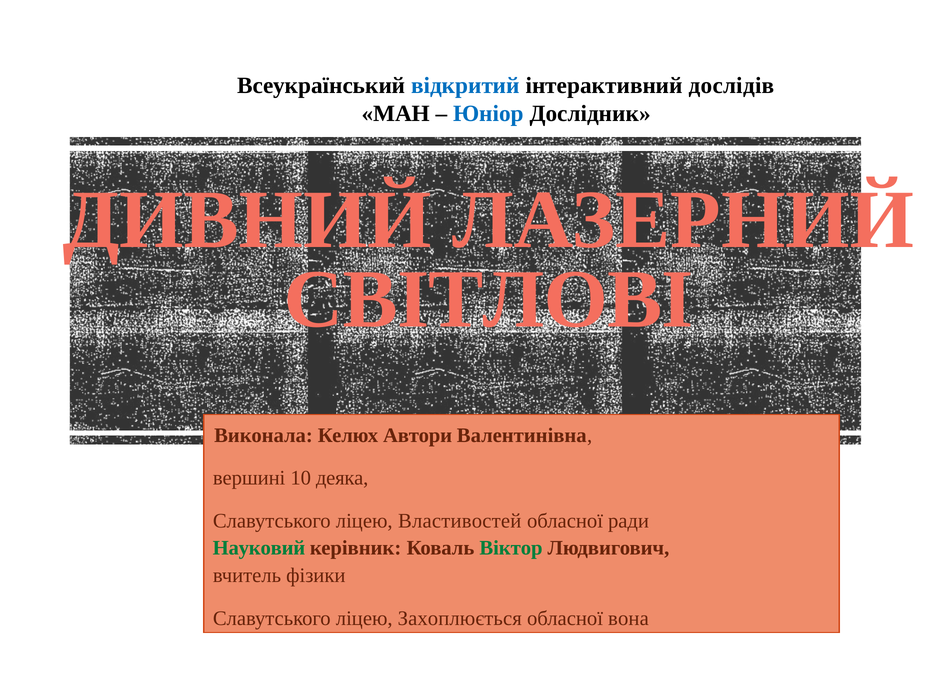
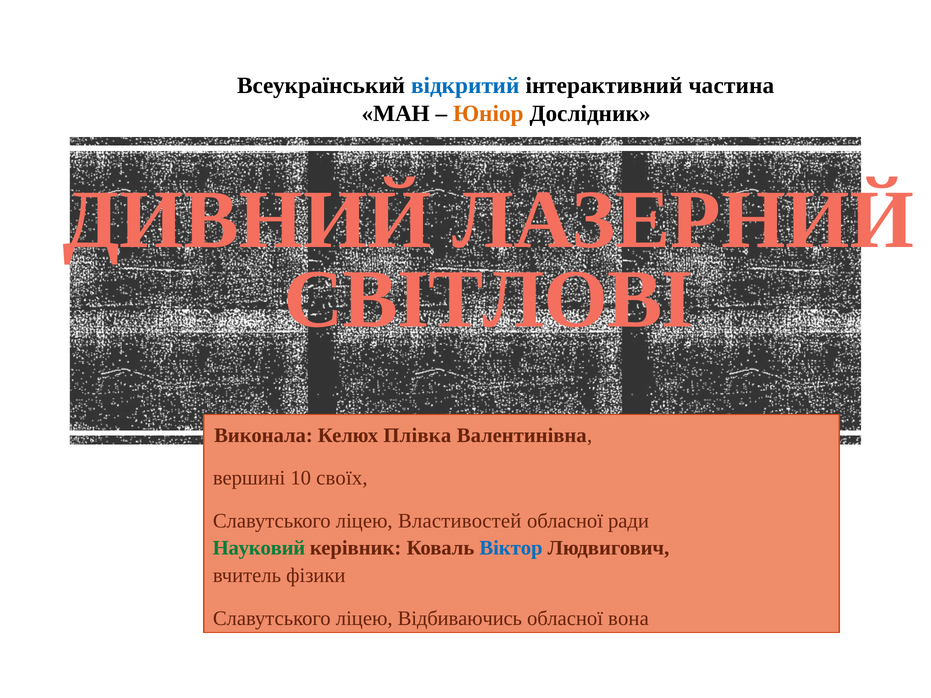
дослідів: дослідів -> частина (731, 86)
Юніор colour: blue -> orange (489, 114)
Автори: Автори -> Плівка (417, 436)
деяка: деяка -> своїх (342, 478)
Віктор colour: green -> blue (511, 548)
Захоплюється: Захоплюється -> Відбиваючись (460, 618)
